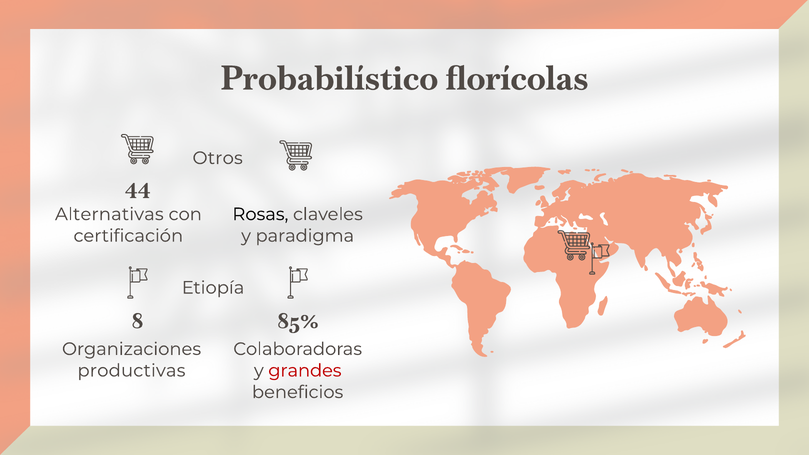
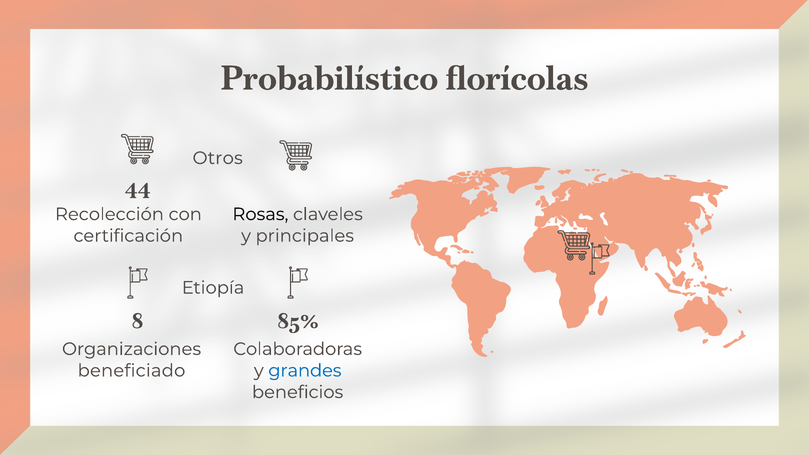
Alternativas: Alternativas -> Recolección (109, 214)
paradigma: paradigma -> principales (305, 236)
productivas: productivas -> beneficiado (131, 371)
grandes colour: red -> blue (305, 371)
